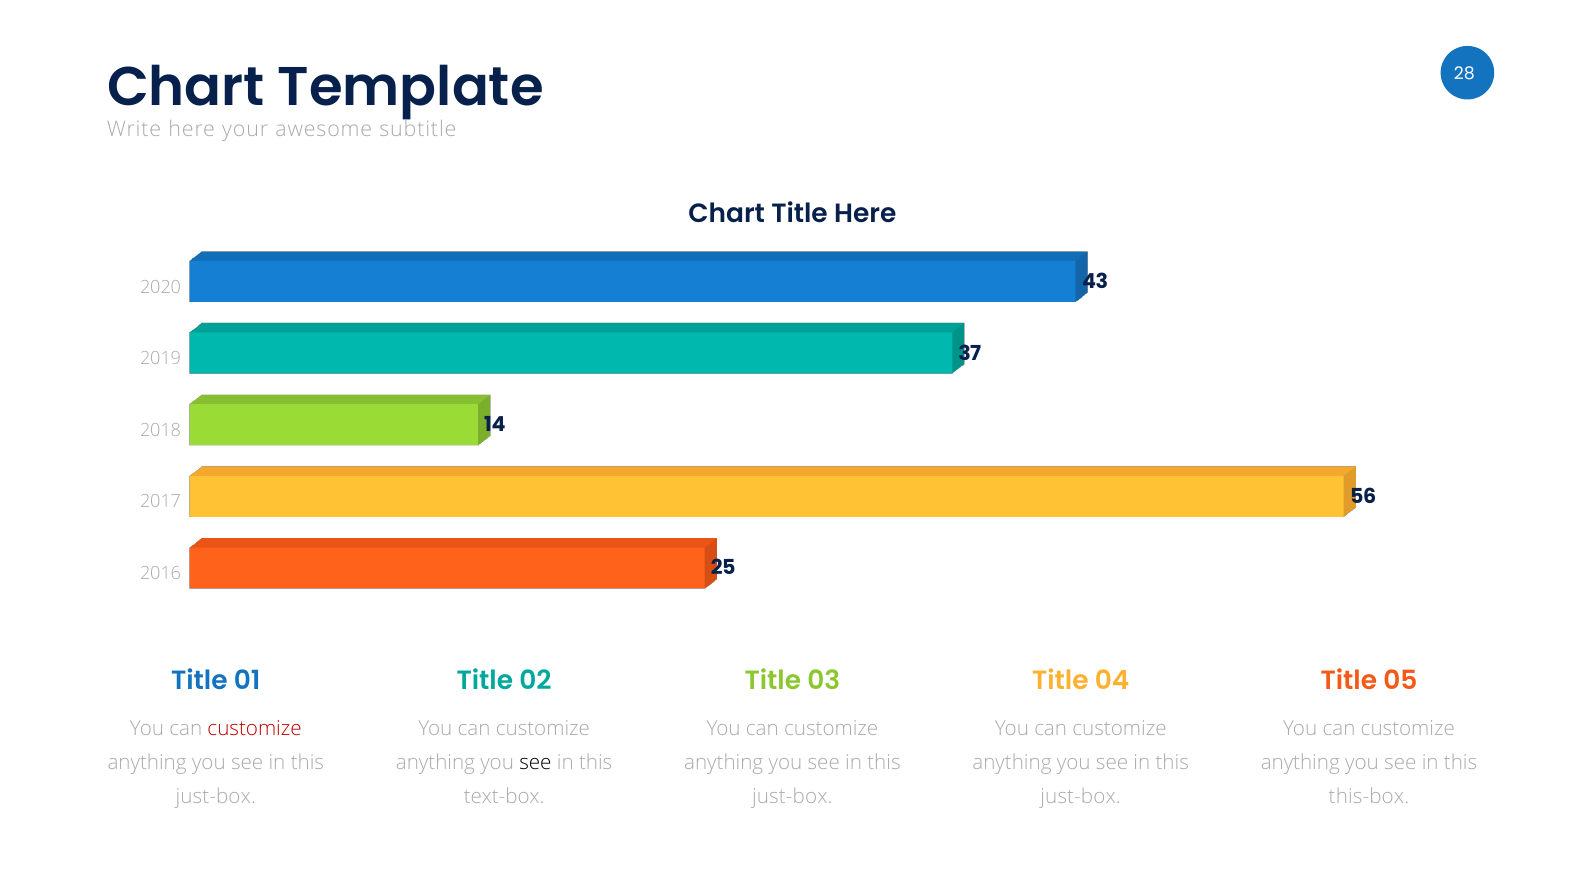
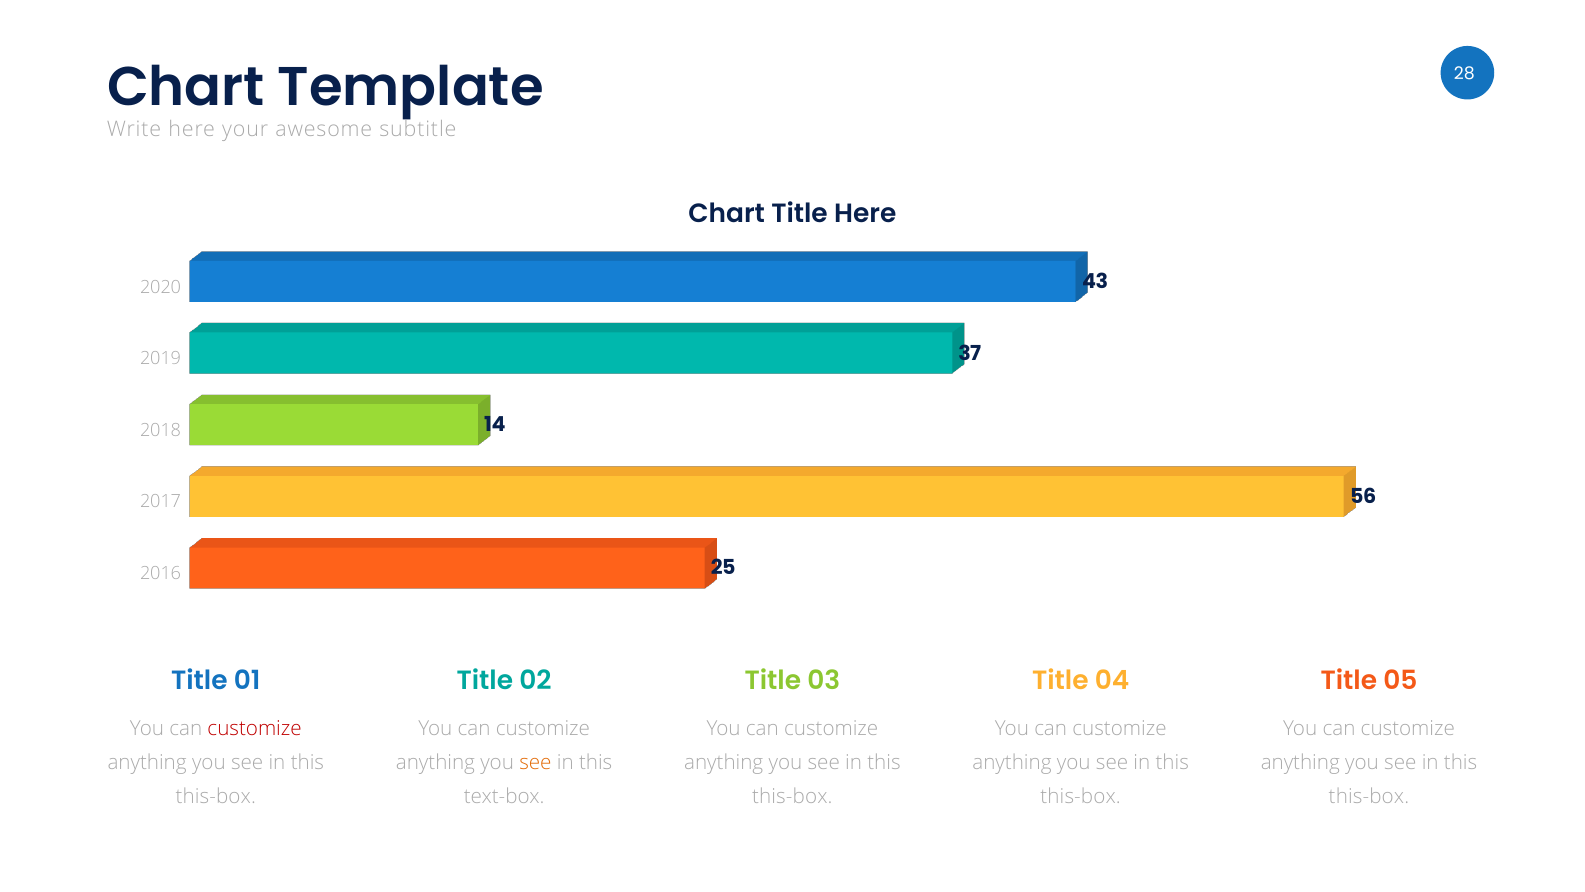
see colour: black -> orange (535, 763)
just-box: just-box -> this-box (216, 796)
just-box: just-box -> this-box (792, 796)
just-box: just-box -> this-box (1081, 796)
